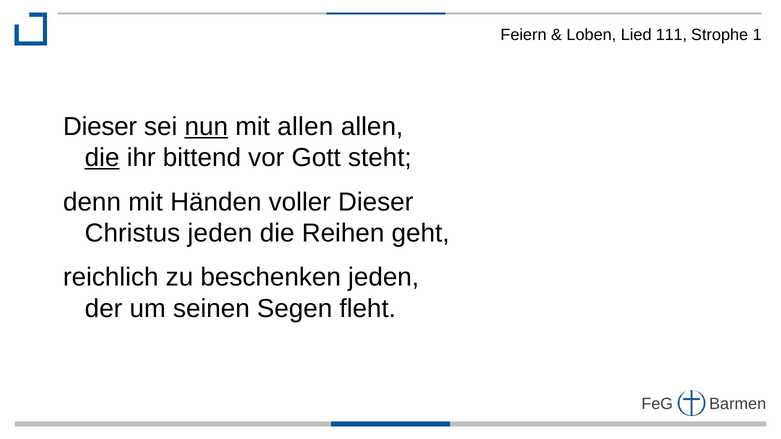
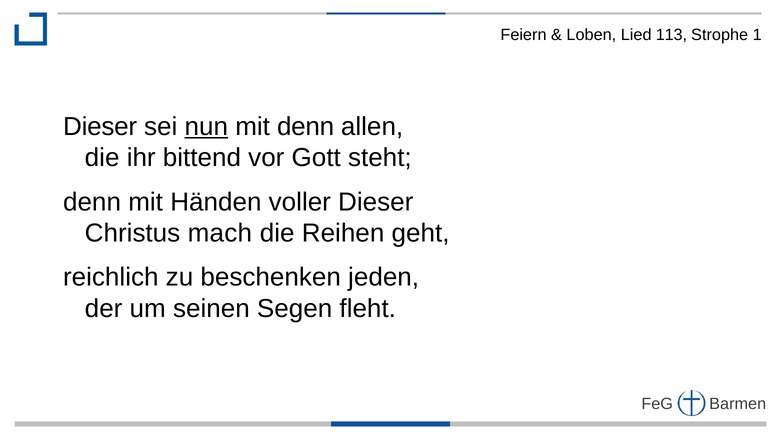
111: 111 -> 113 (671, 35)
mit allen: allen -> denn (306, 127)
die underline: present -> none (102, 158)
Christus jeden: jeden -> mach (220, 233)
